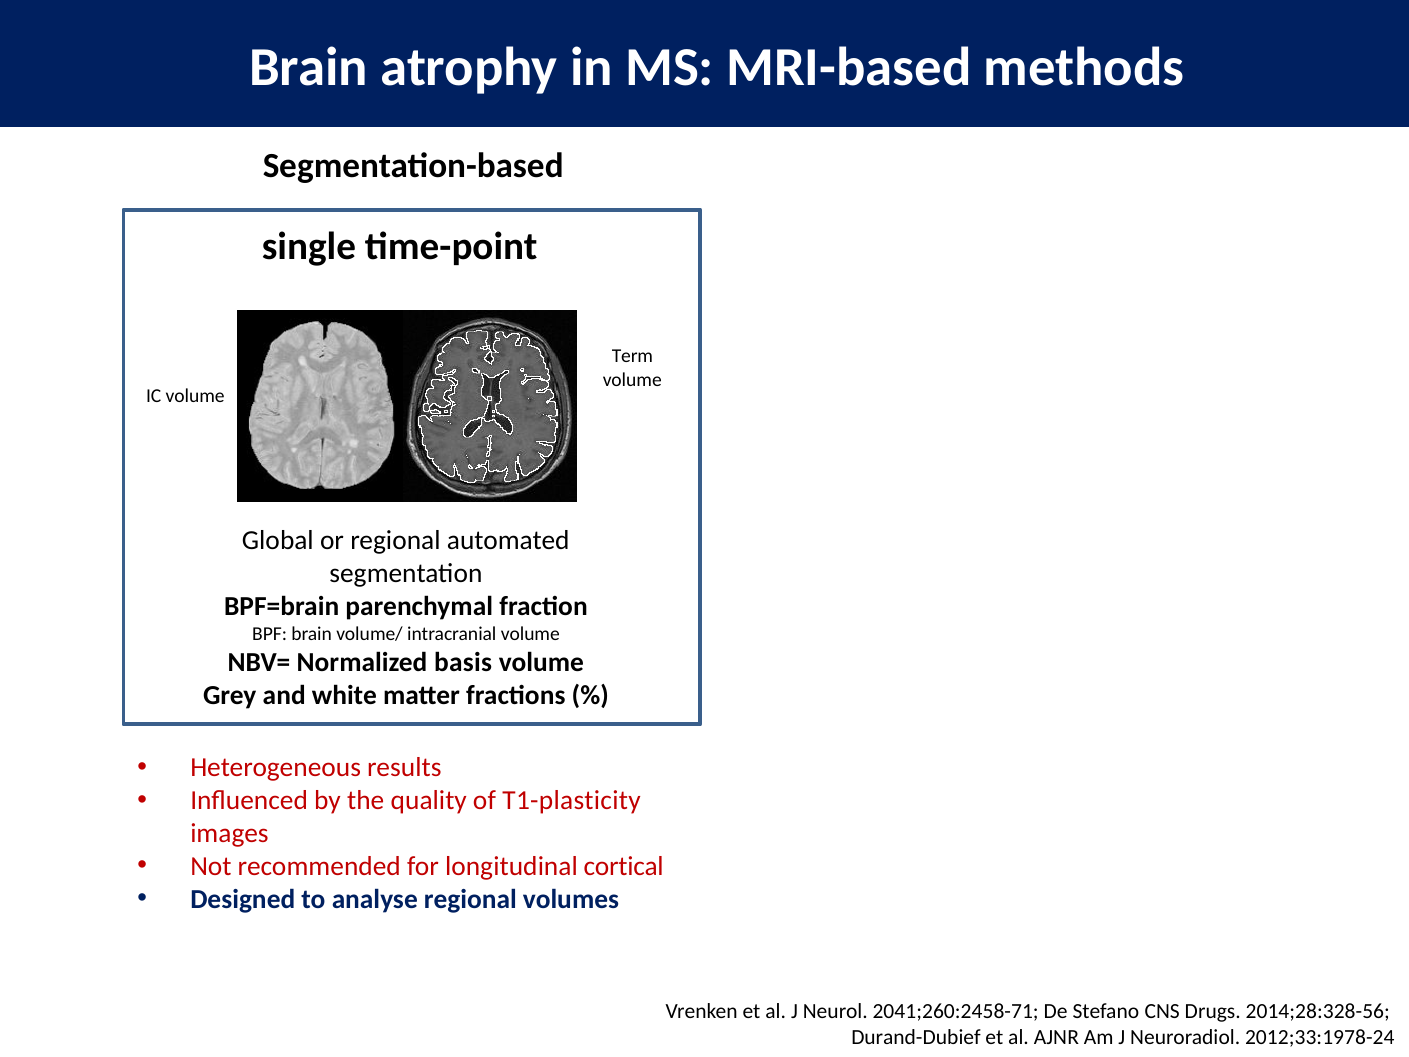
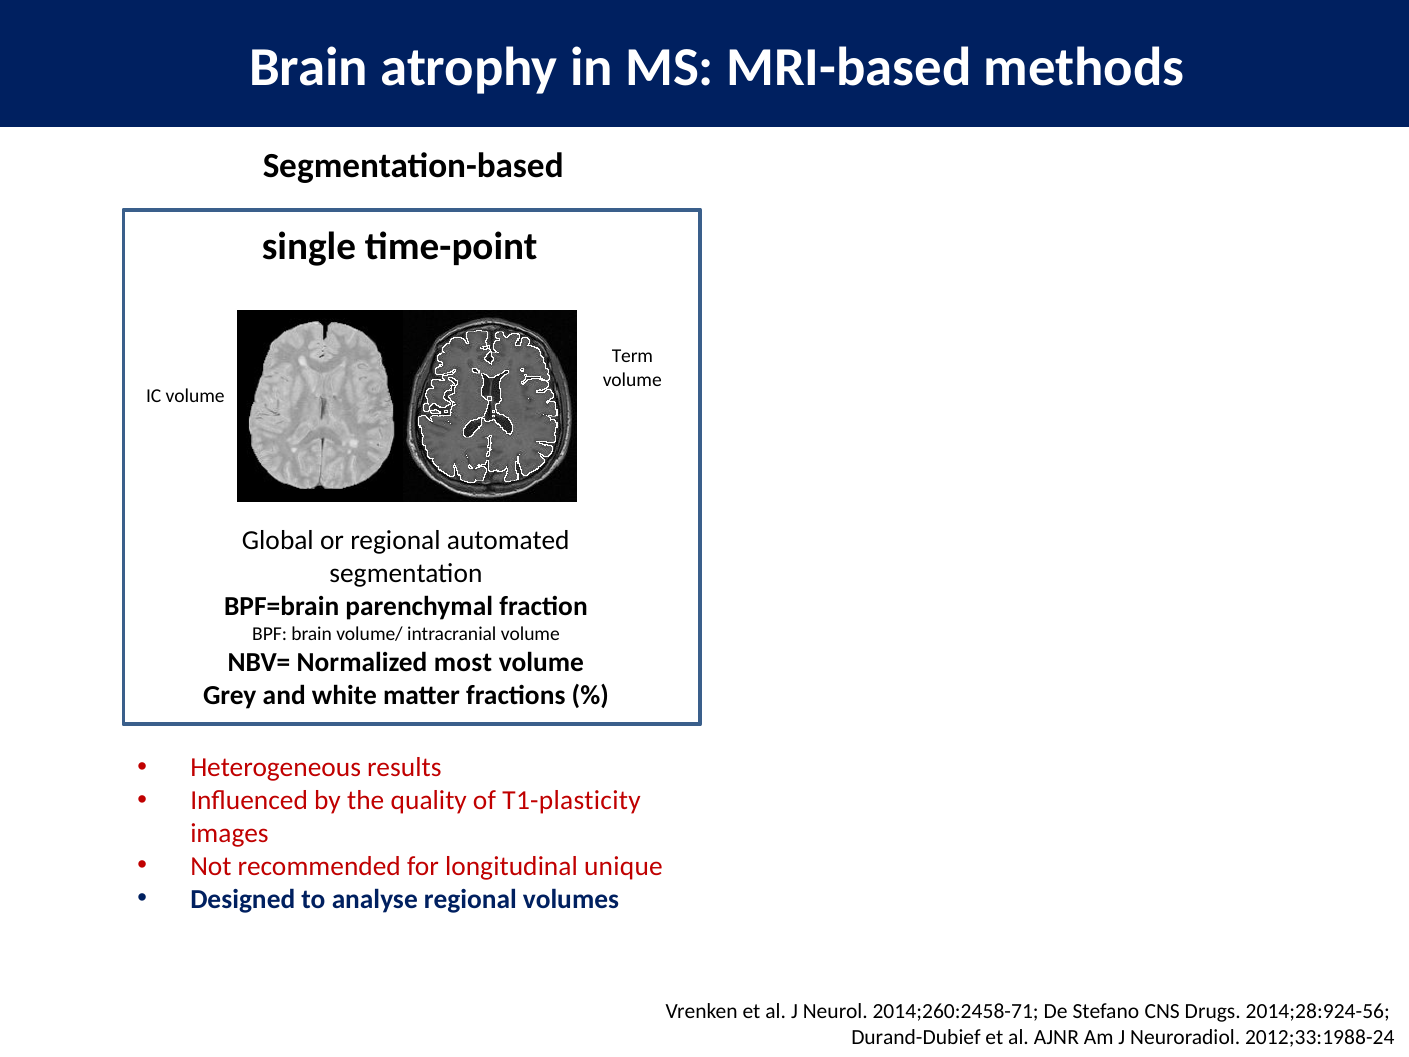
basis: basis -> most (463, 662)
cortical: cortical -> unique (623, 866)
2041;260:2458-71: 2041;260:2458-71 -> 2014;260:2458-71 (956, 1012)
2014;28:328-56: 2014;28:328-56 -> 2014;28:924-56 (1318, 1012)
2012;33:1978-24: 2012;33:1978-24 -> 2012;33:1988-24 (1320, 1037)
